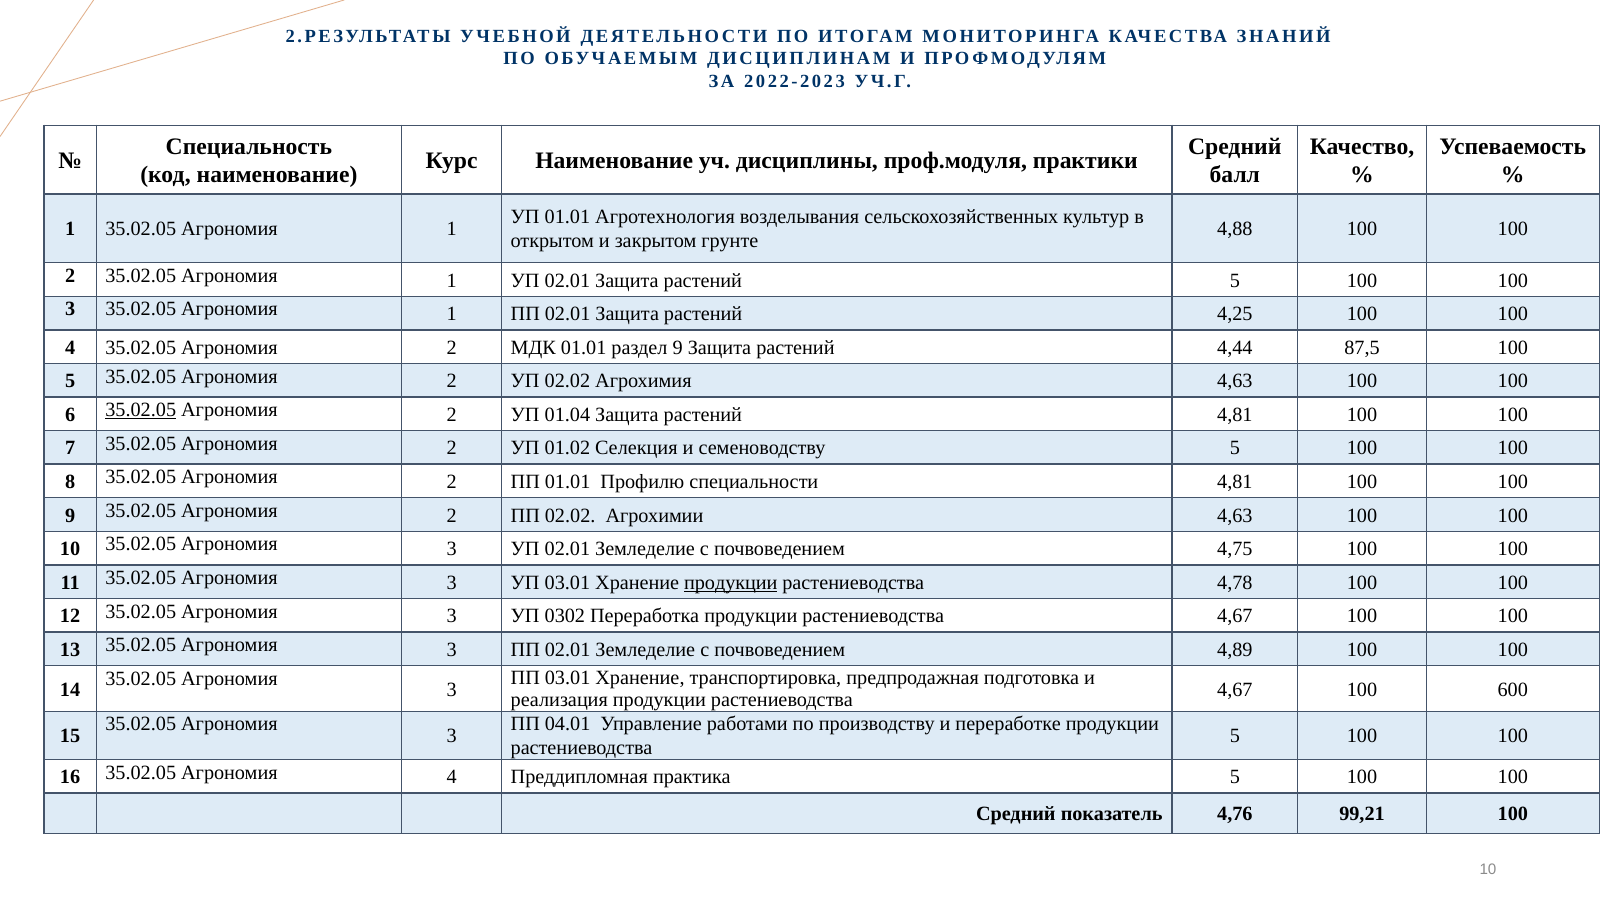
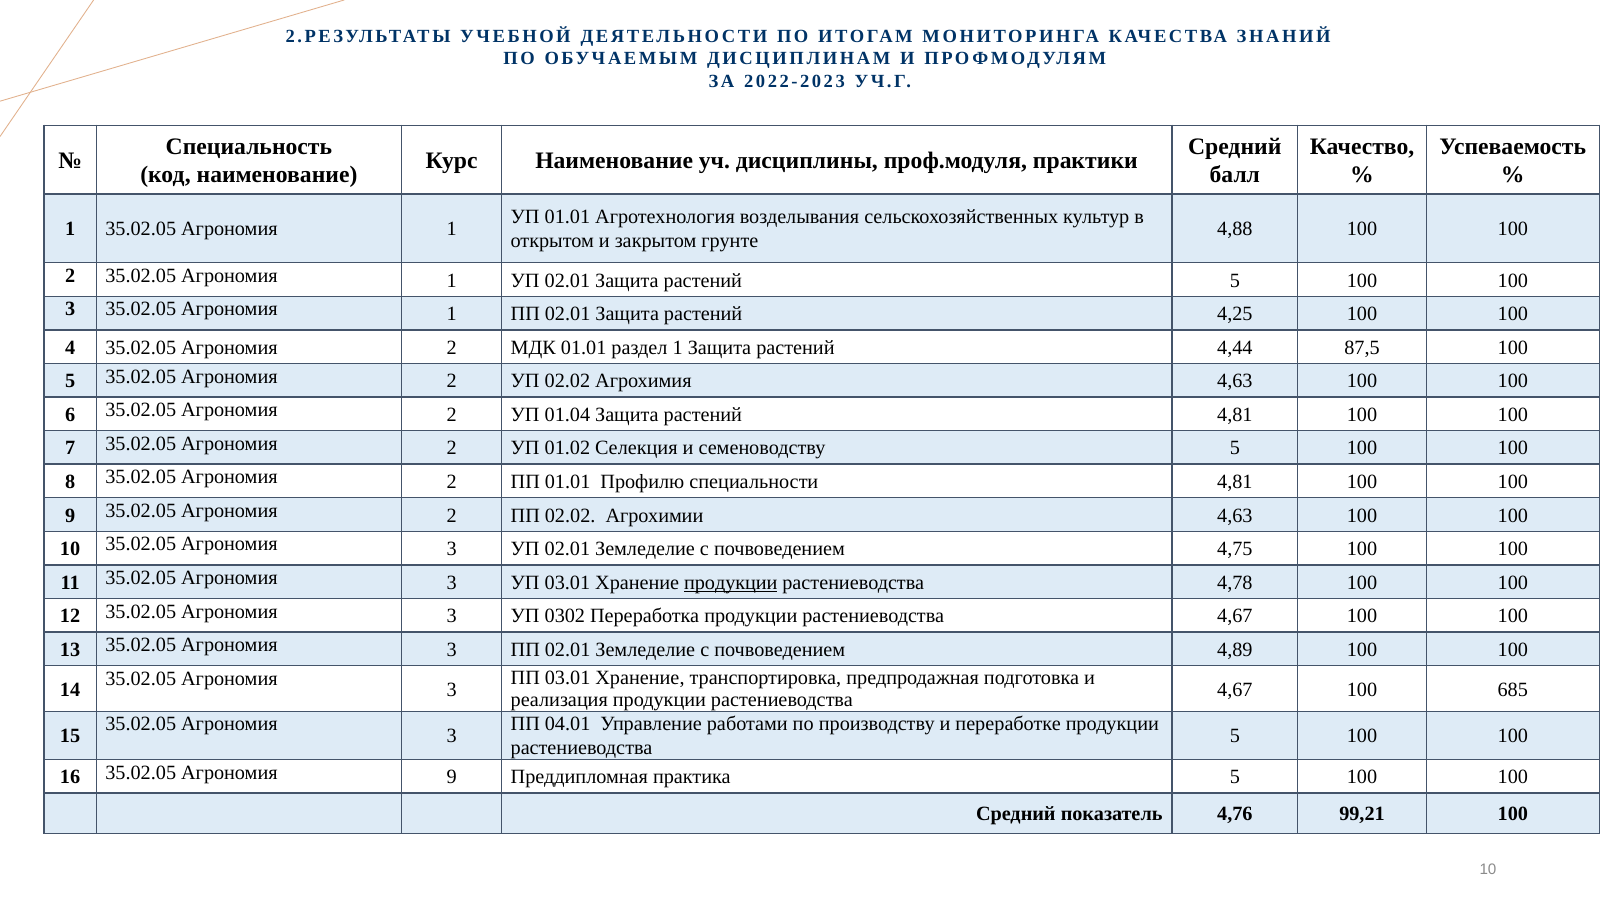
раздел 9: 9 -> 1 (678, 348)
35.02.05 underline: present -> none (141, 410)
600: 600 -> 685 (1513, 690)
Агрономия 4: 4 -> 9 (452, 777)
